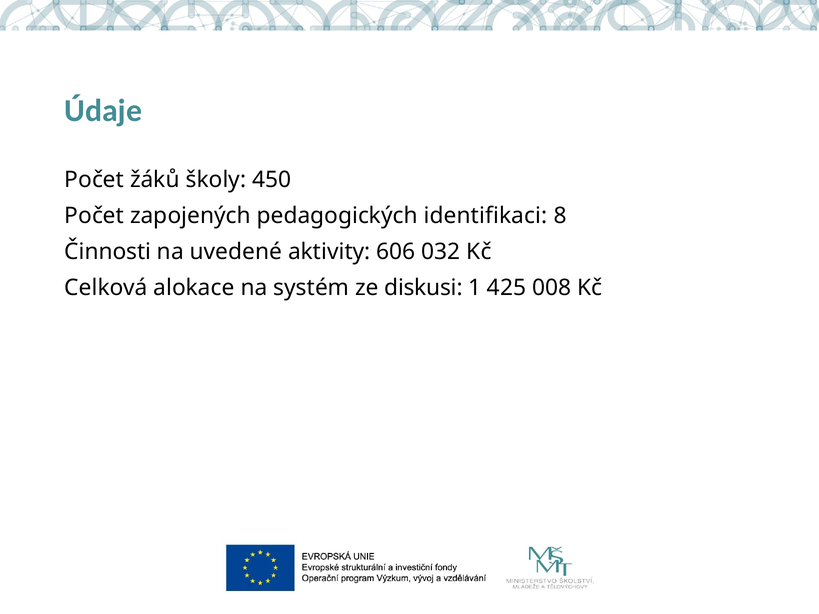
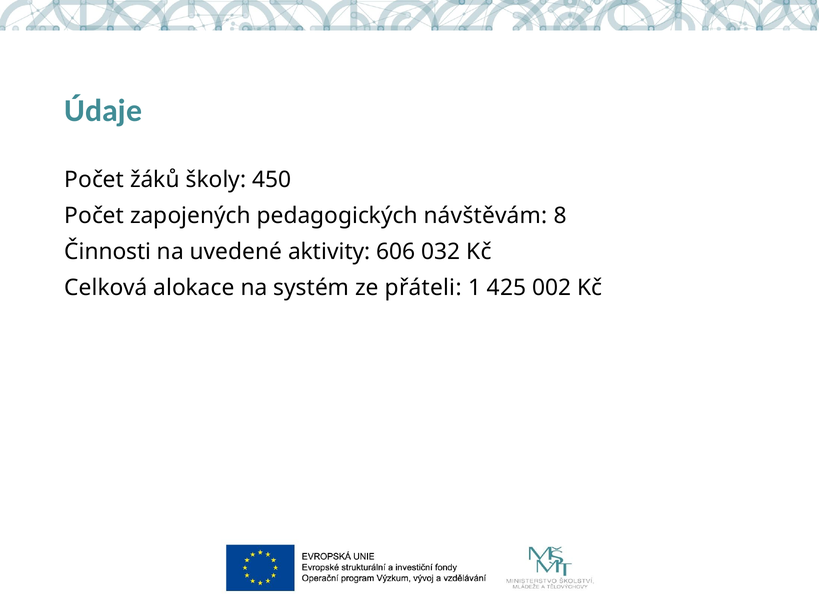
identifikaci: identifikaci -> návštěvám (486, 216)
diskusi: diskusi -> přáteli (423, 288)
008: 008 -> 002 (552, 288)
